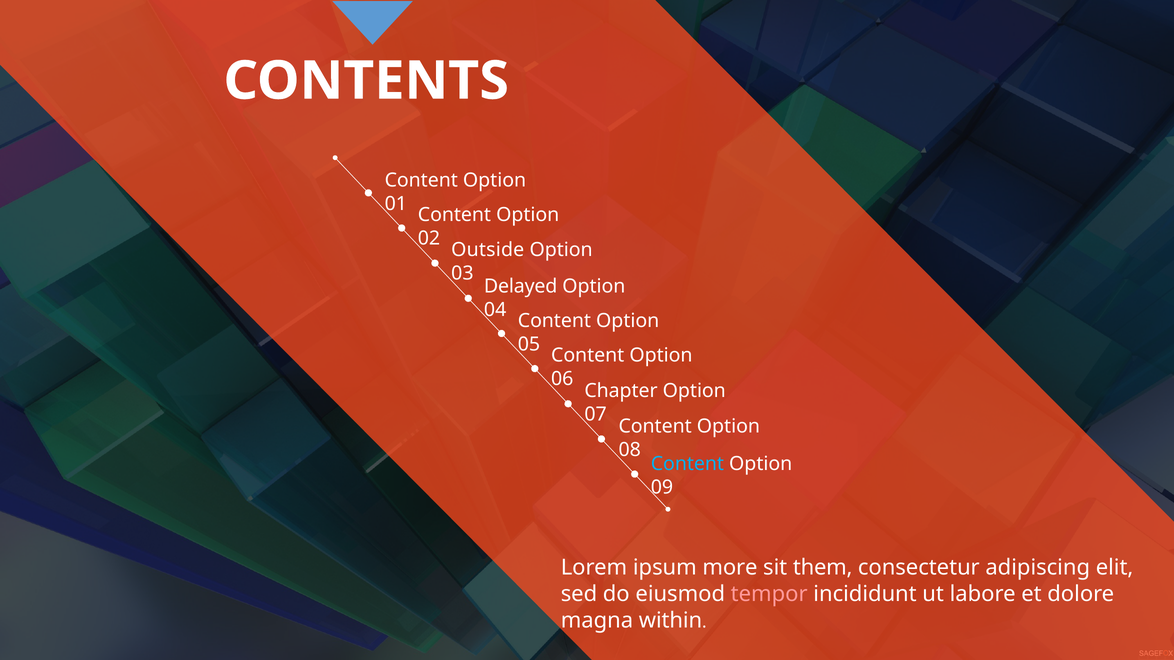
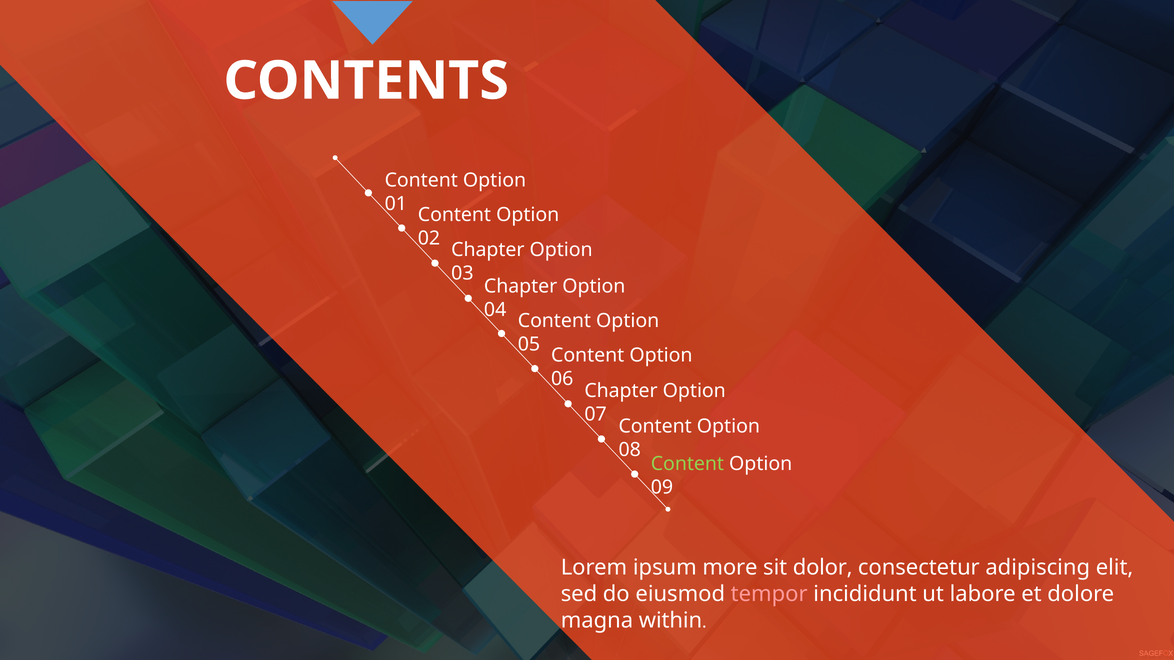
Outside: Outside -> Chapter (488, 250)
Delayed: Delayed -> Chapter (521, 286)
Content colour: light blue -> light green (687, 464)
them: them -> dolor (823, 568)
